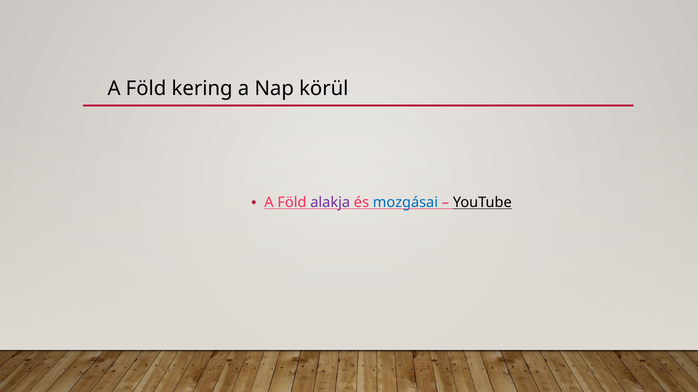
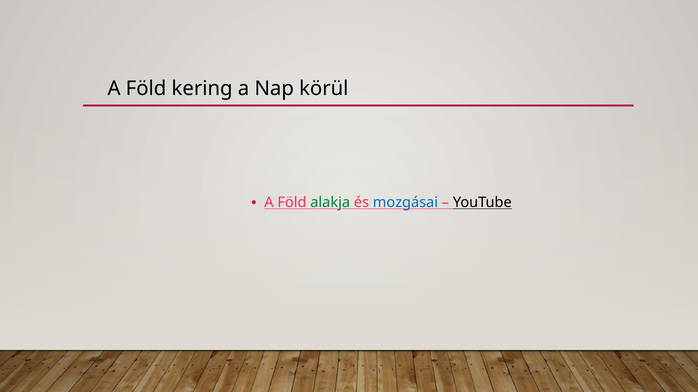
alakja colour: purple -> green (330, 203)
